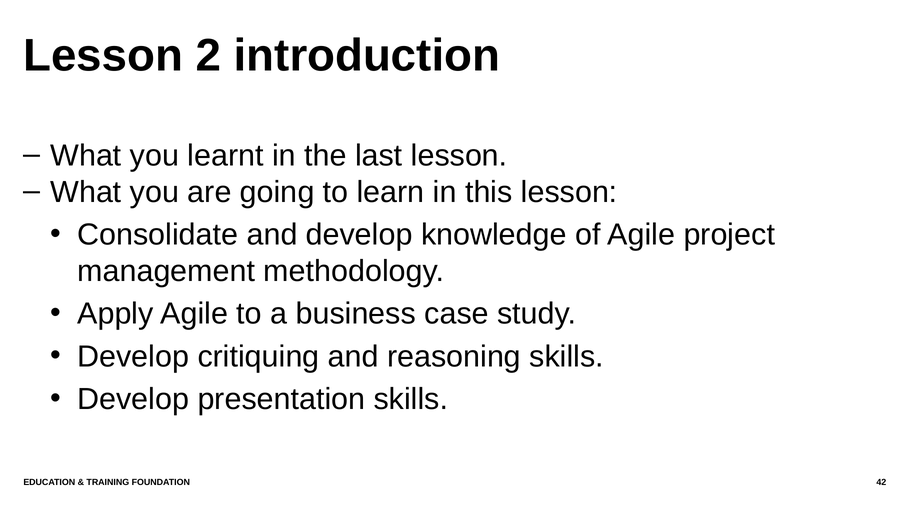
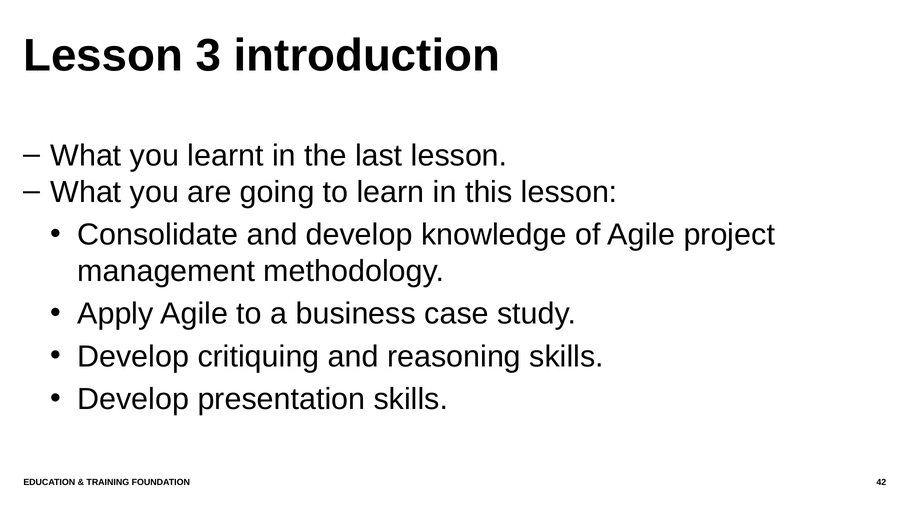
2: 2 -> 3 (208, 56)
